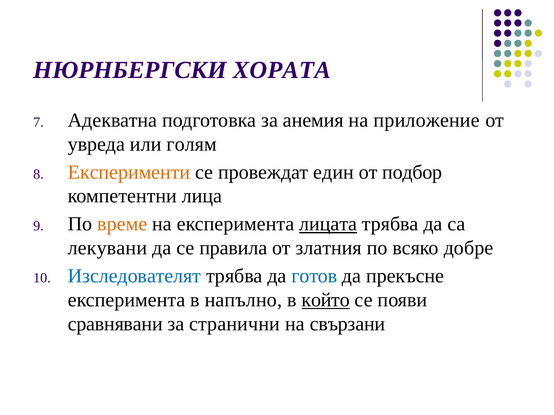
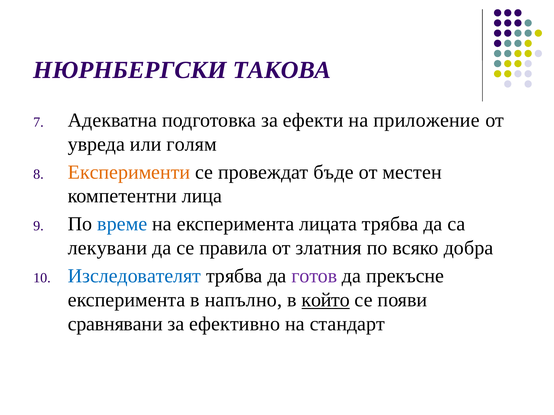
ХОРАТА: ХОРАТА -> ТАКОВА (282, 70)
анемия: анемия -> ефекти (313, 120)
един: един -> бъде (334, 172)
подбор: подбор -> местен (412, 172)
време colour: orange -> blue (122, 224)
лицата underline: present -> none (328, 224)
добре: добре -> добра (469, 248)
готов colour: blue -> purple (314, 276)
странични: странични -> ефективно (235, 324)
свързани: свързани -> стандарт (347, 324)
